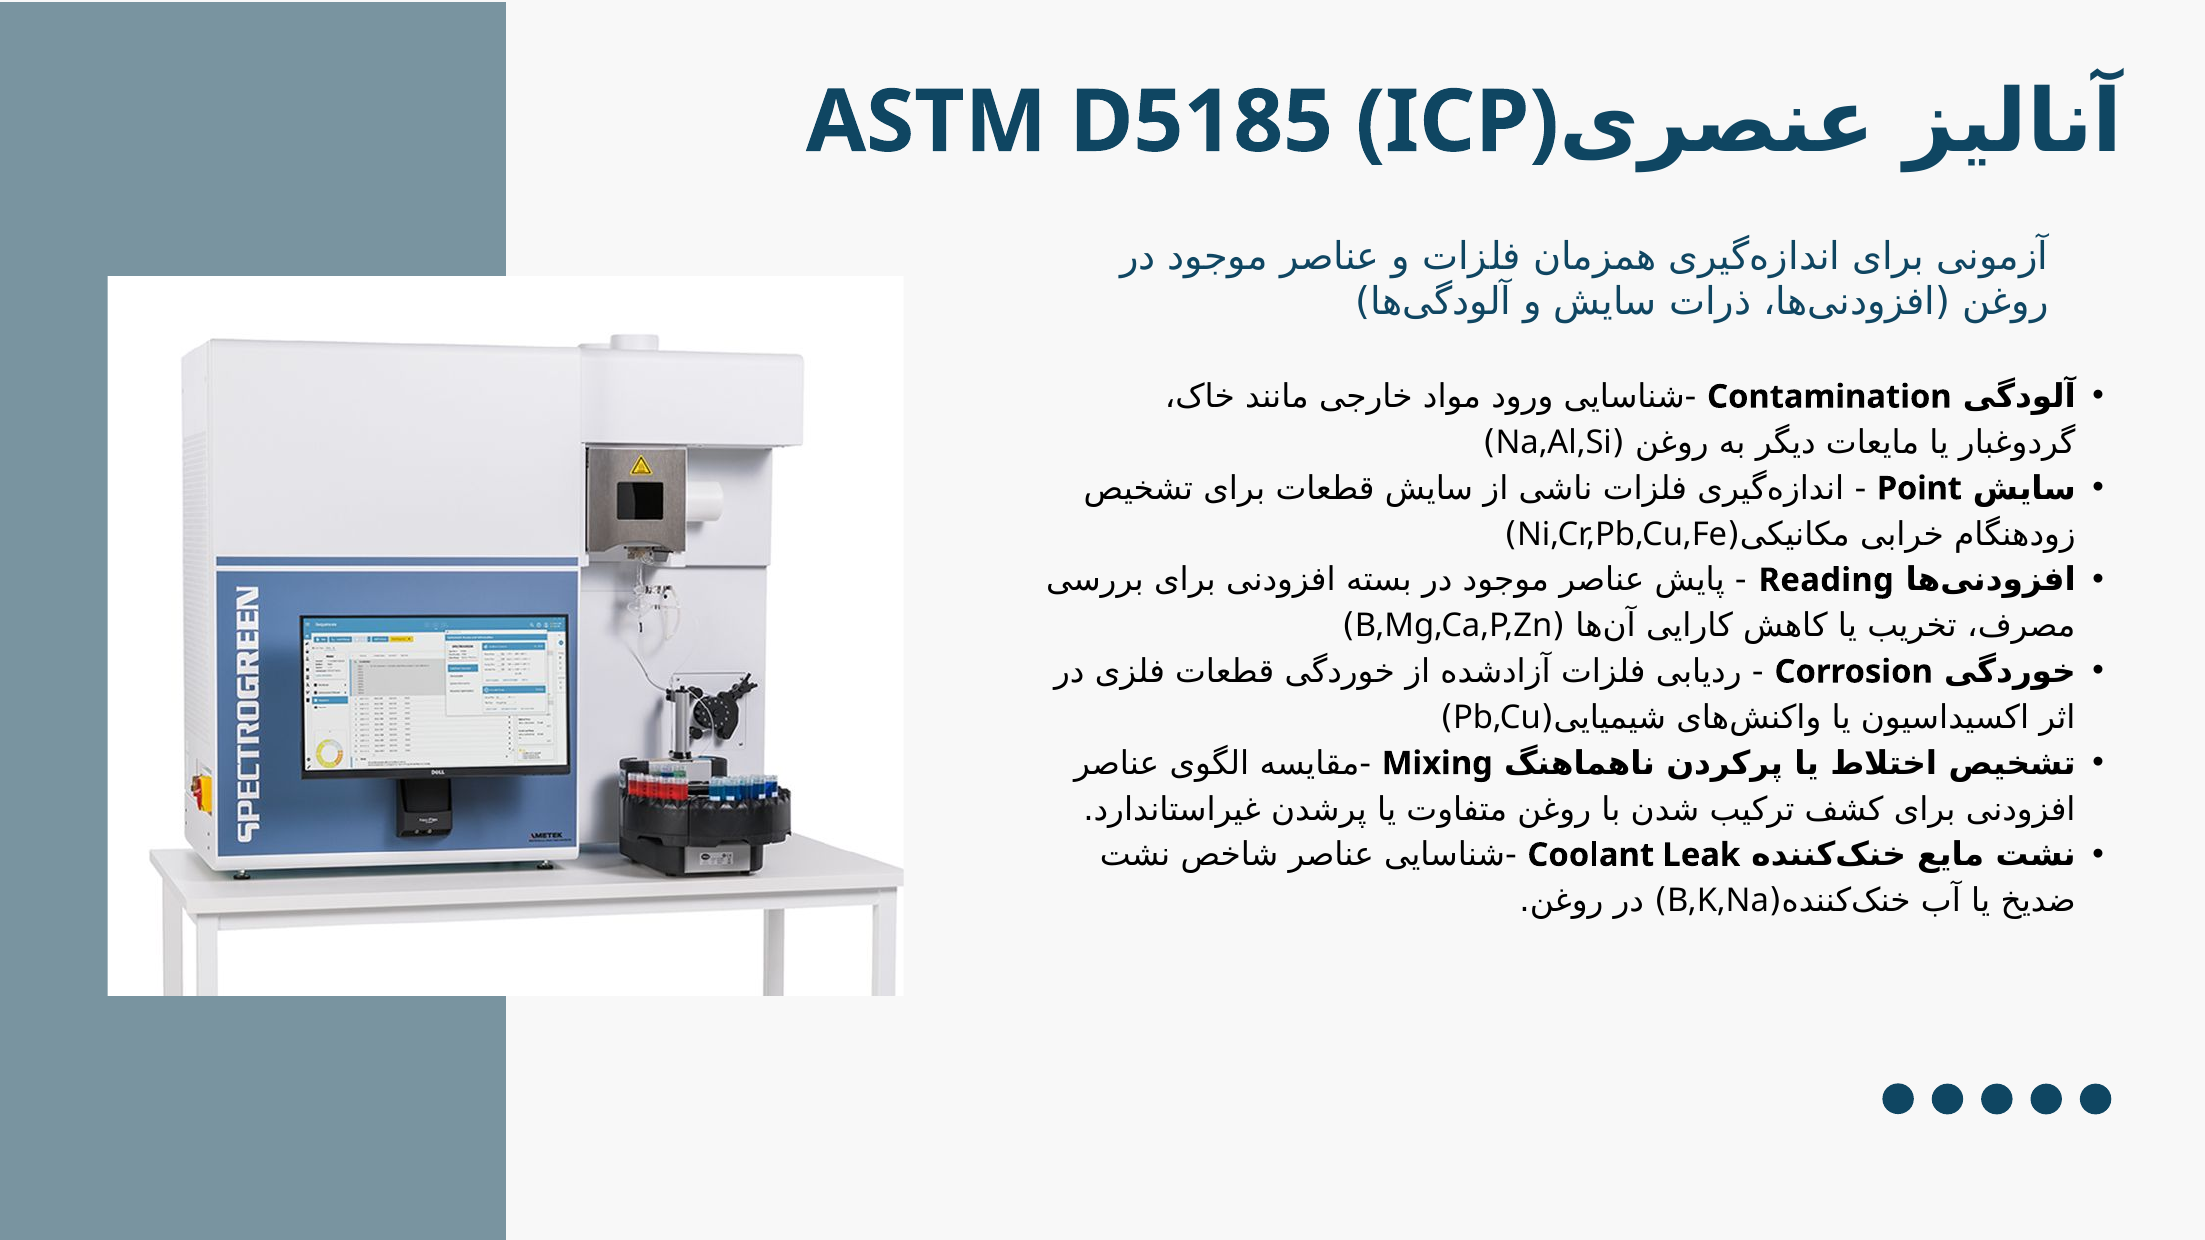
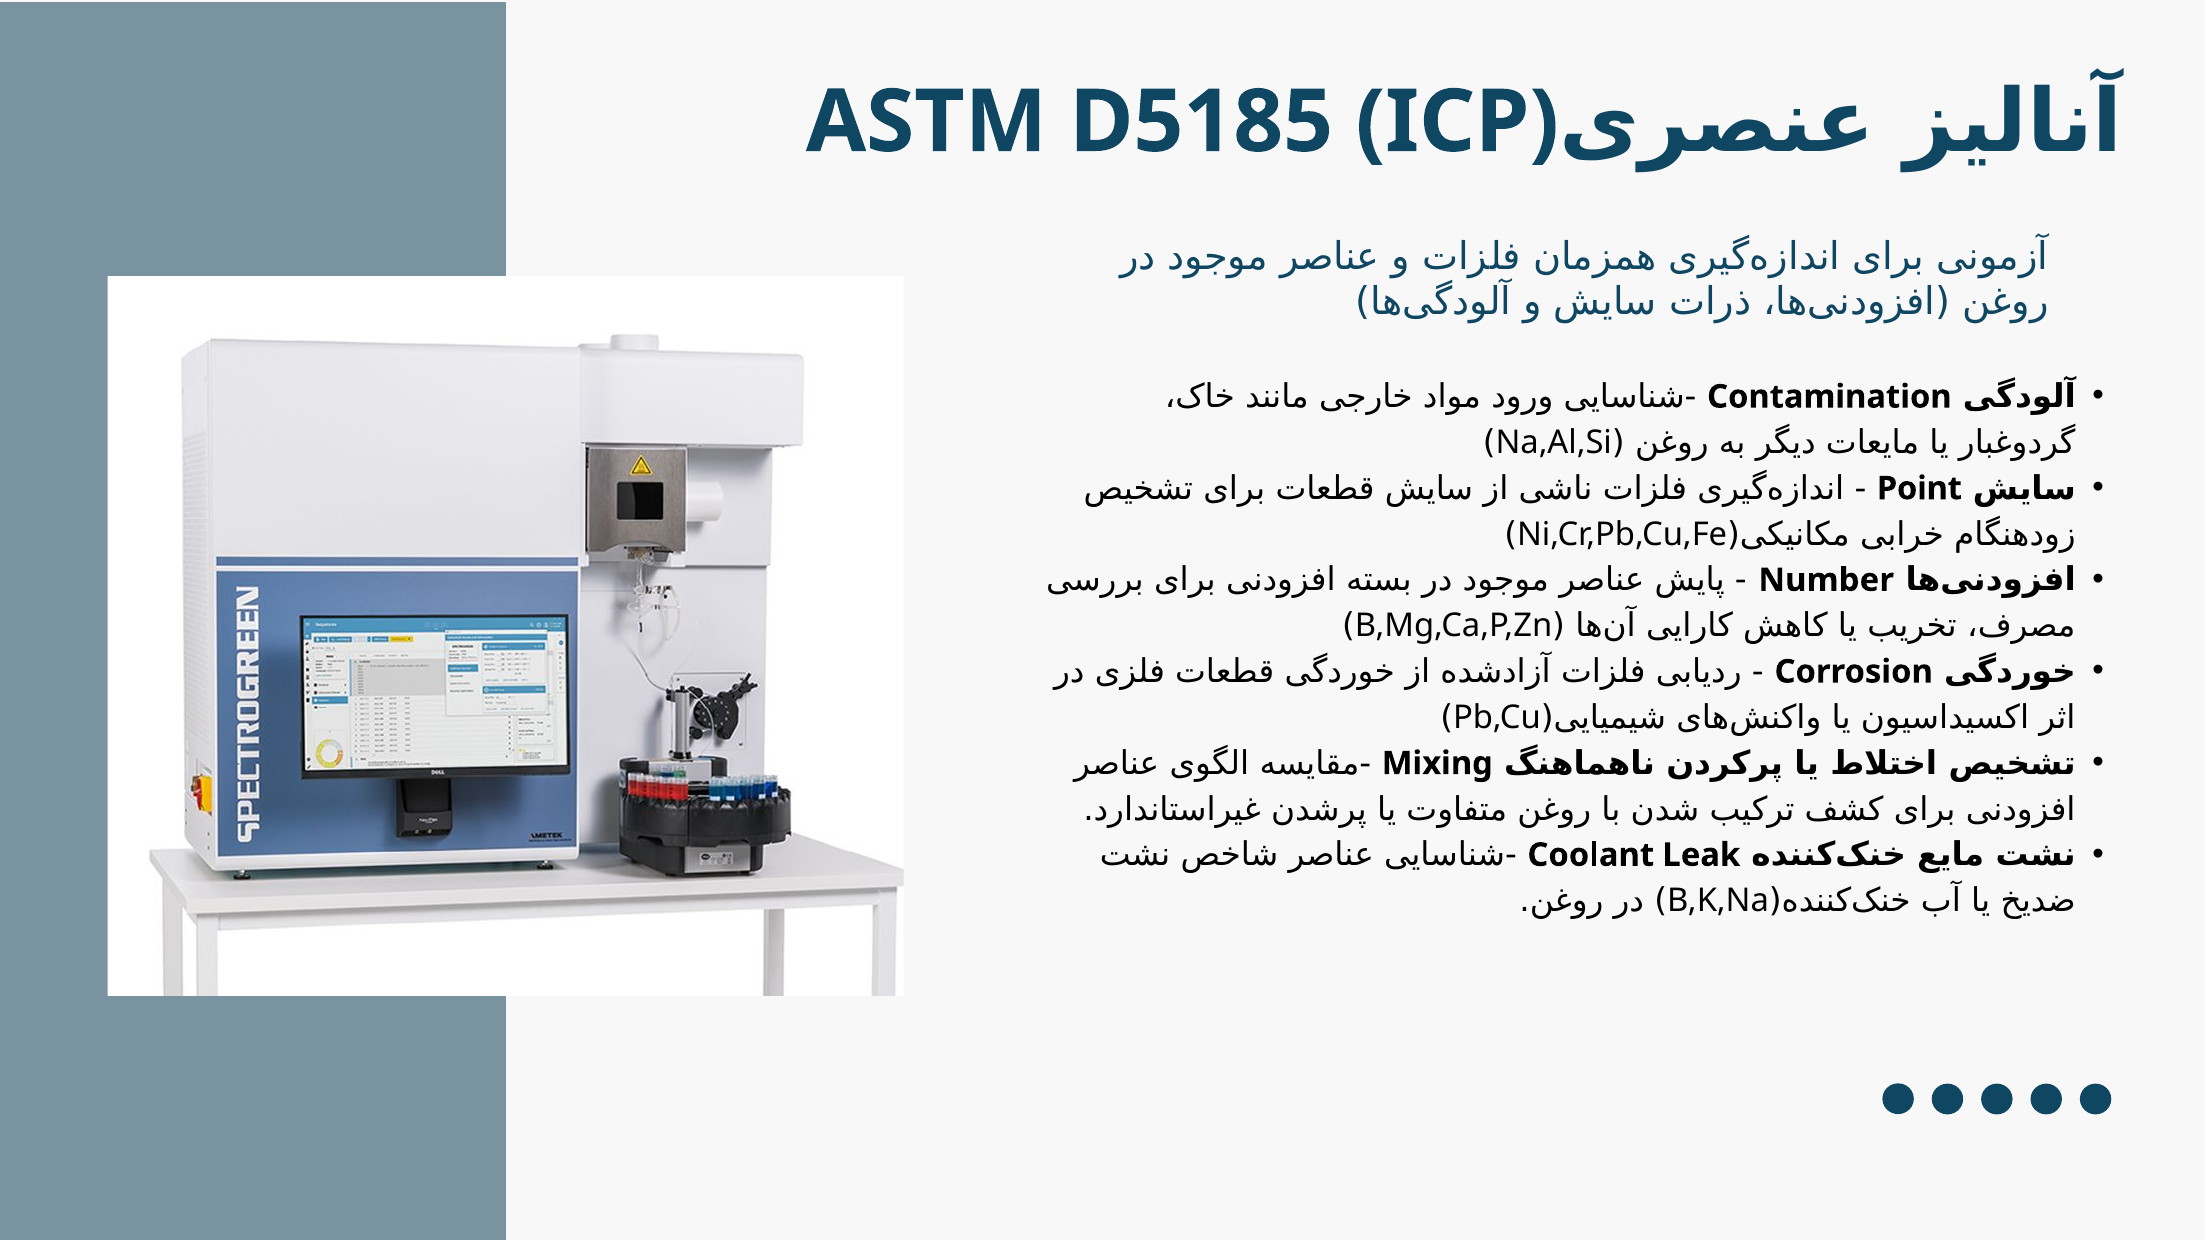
Reading: Reading -> Number (1826, 580)
